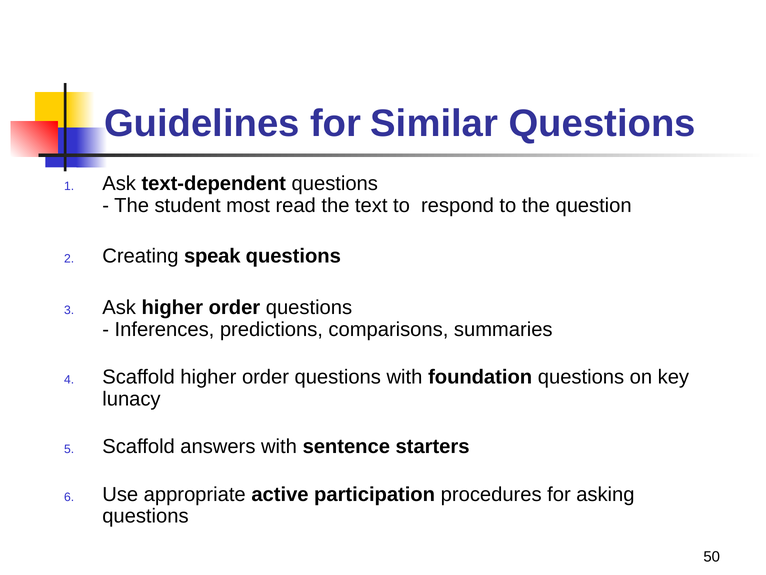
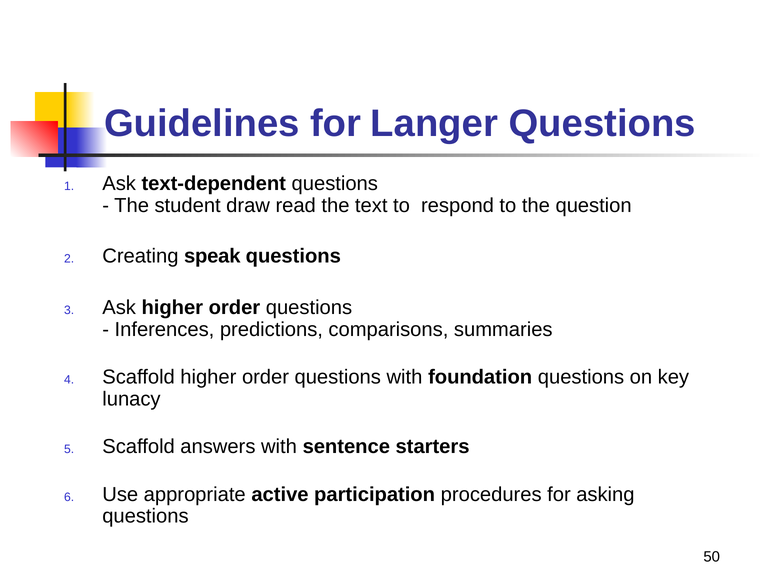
Similar: Similar -> Langer (434, 123)
most: most -> draw (248, 205)
